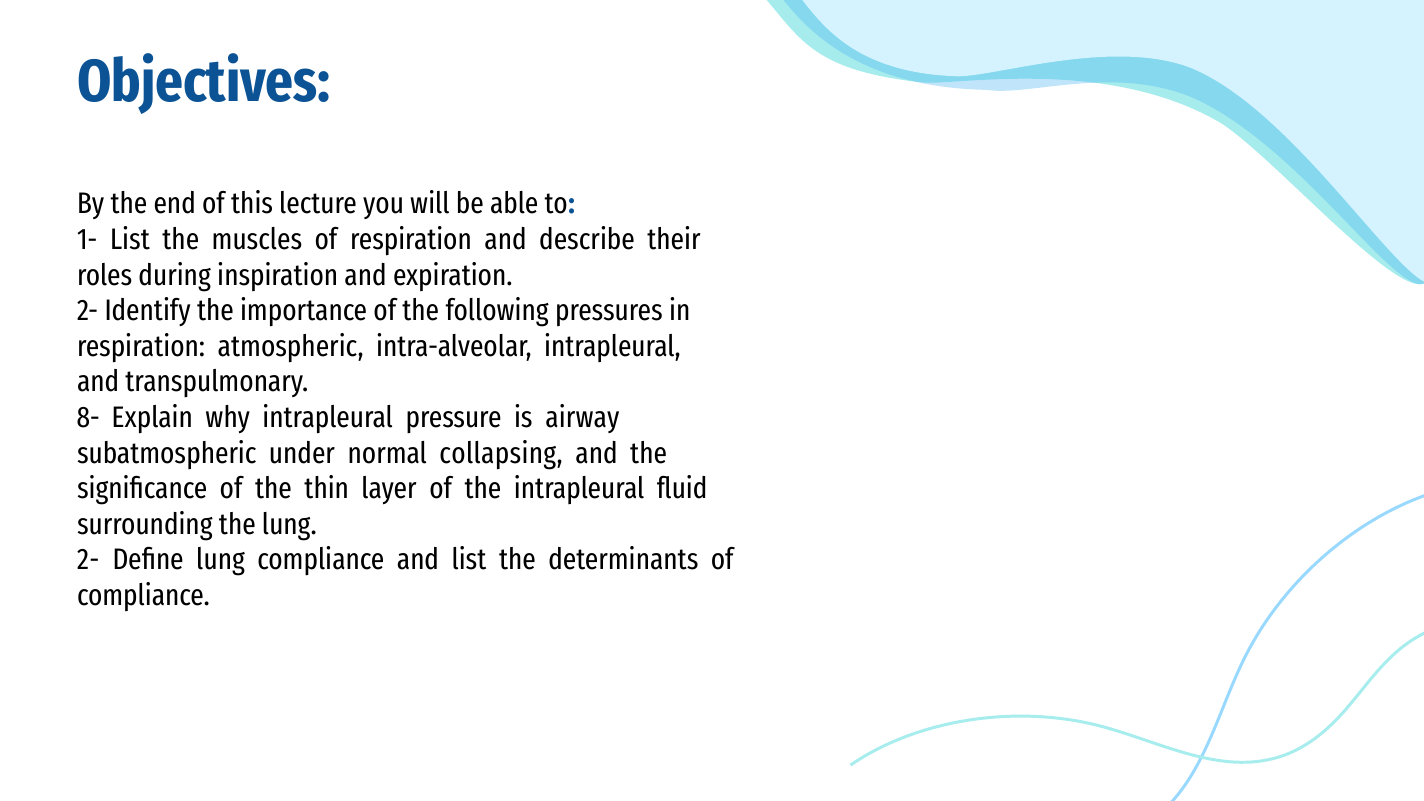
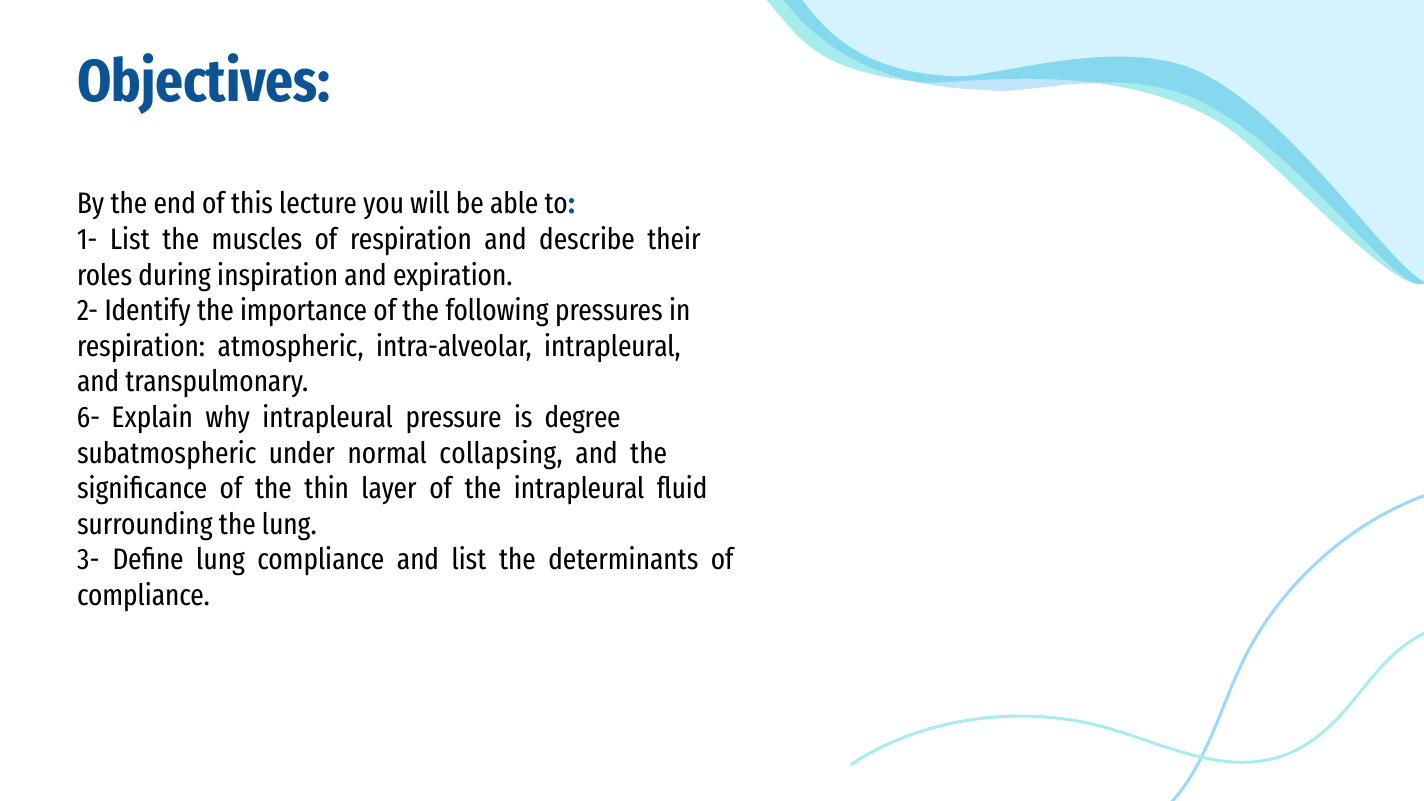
8-: 8- -> 6- (88, 418)
airway: airway -> degree (583, 418)
2-: 2- -> 3- (88, 560)
